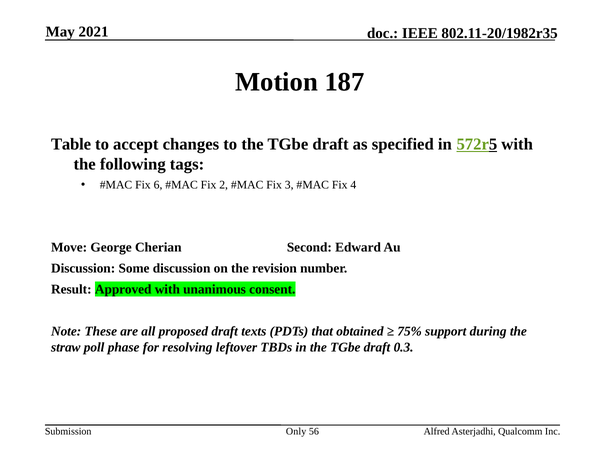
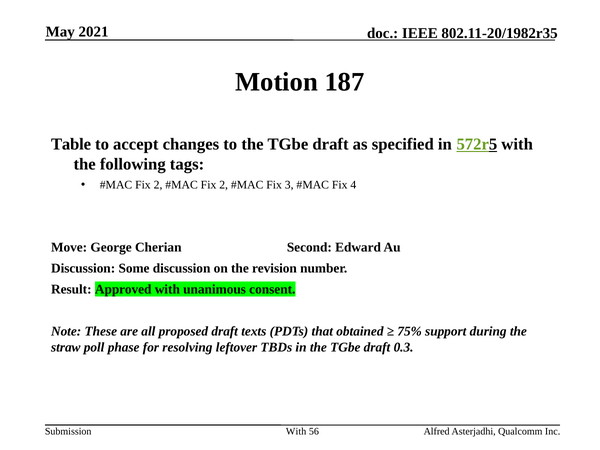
6: 6 -> 2 (158, 185)
Only: Only -> With (296, 432)
